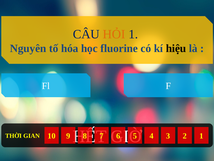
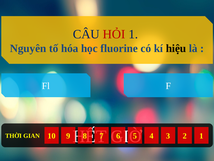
HỎI colour: orange -> red (114, 34)
